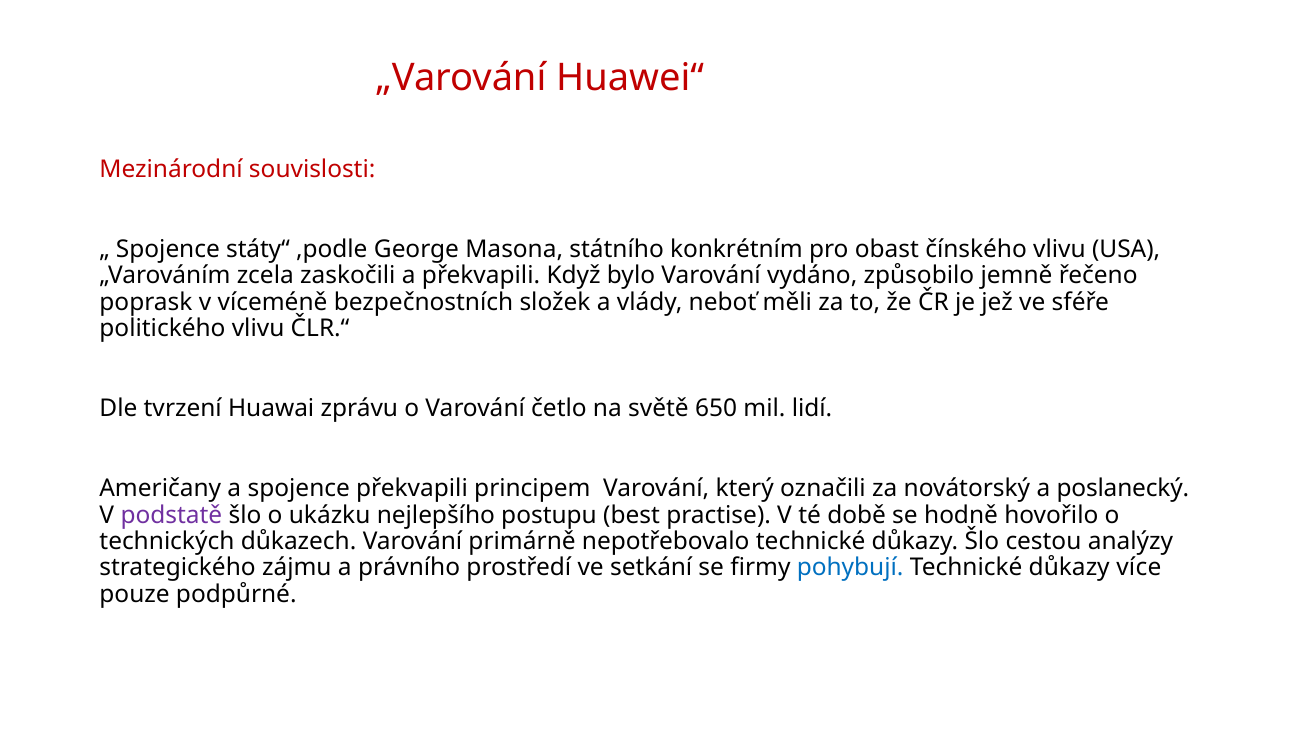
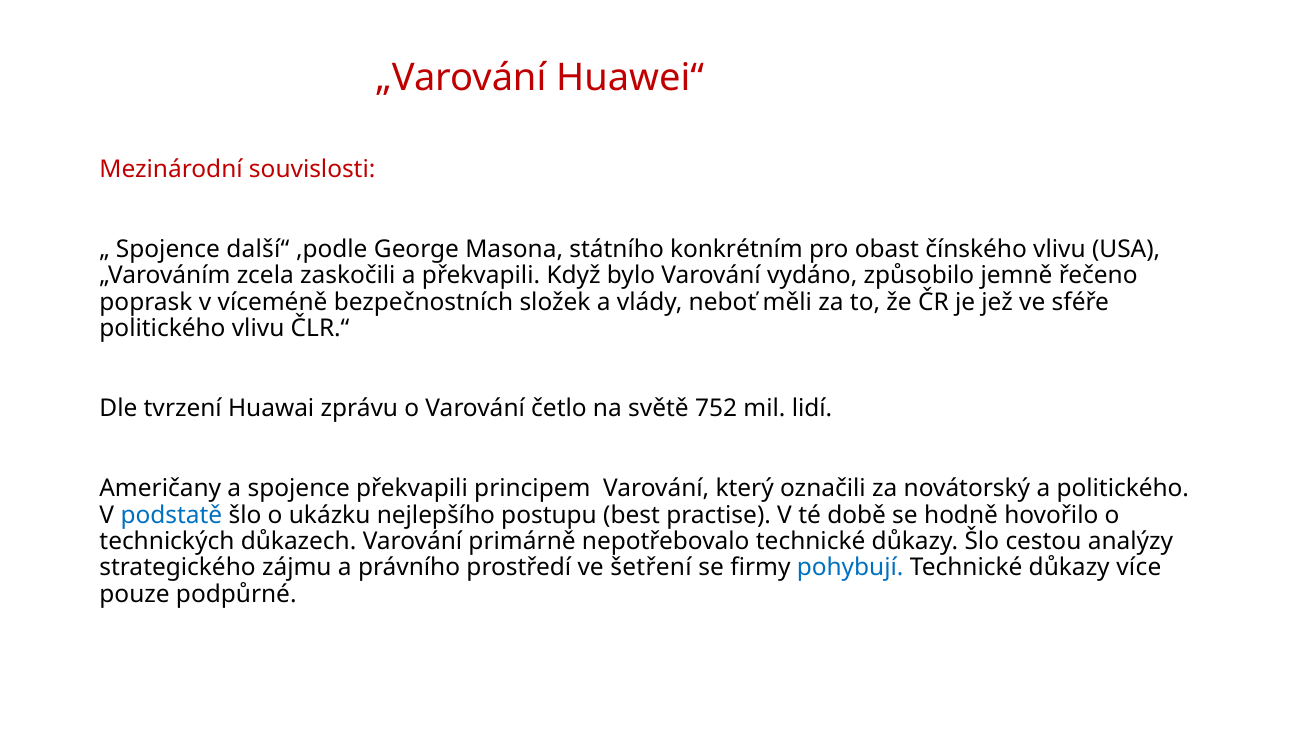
státy“: státy“ -> další“ (258, 249)
650: 650 -> 752 (716, 409)
a poslanecký: poslanecký -> politického (1123, 489)
podstatě colour: purple -> blue (171, 515)
setkání: setkání -> šetření (651, 568)
